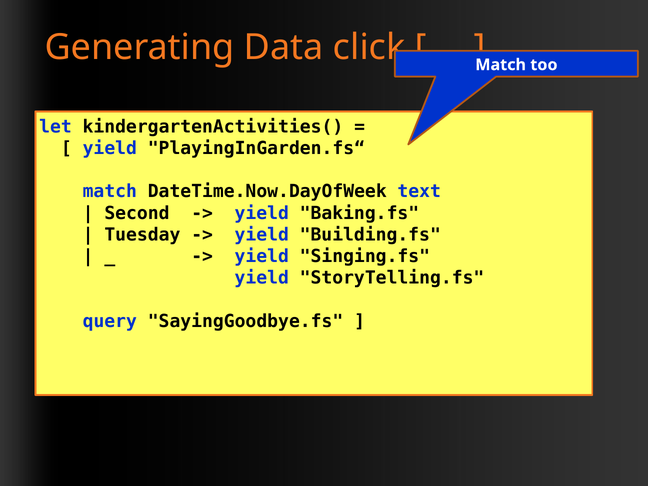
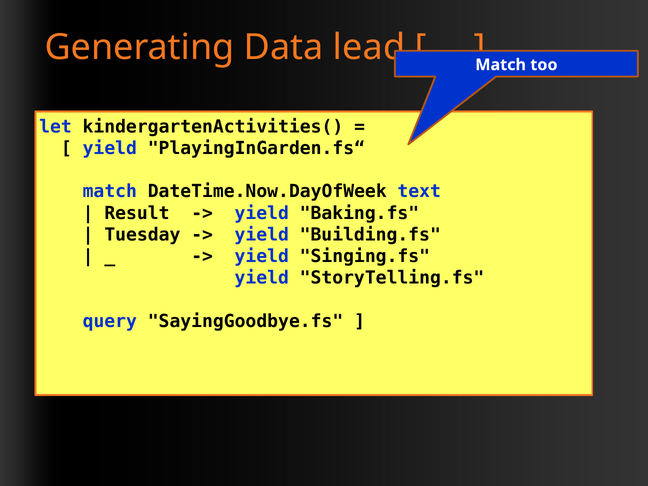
click: click -> lead (369, 48)
Second: Second -> Result (137, 213)
